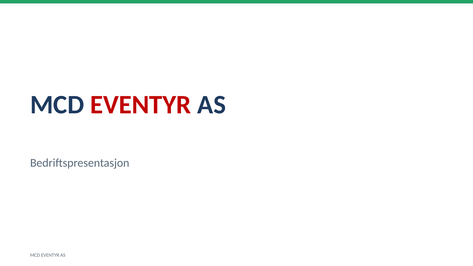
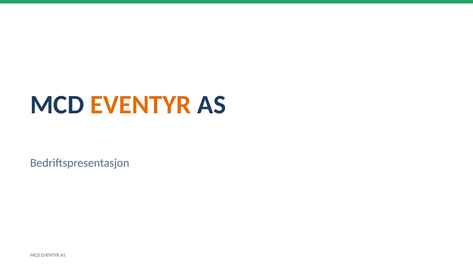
EVENTYR colour: red -> orange (141, 105)
